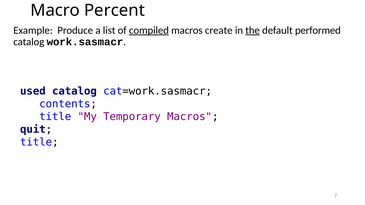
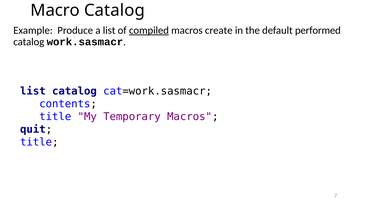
Macro Percent: Percent -> Catalog (114, 10)
the underline: present -> none (253, 30)
used: used -> list (33, 91)
